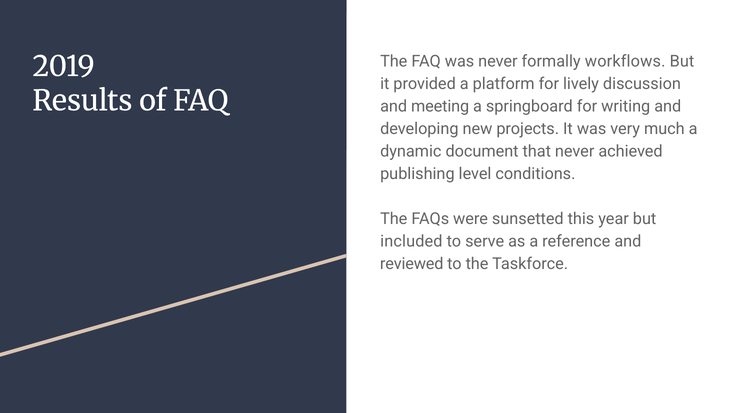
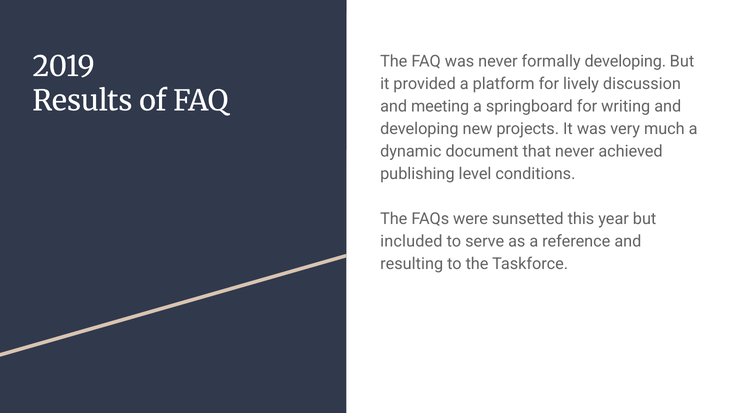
formally workflows: workflows -> developing (625, 61)
reviewed: reviewed -> resulting (412, 264)
